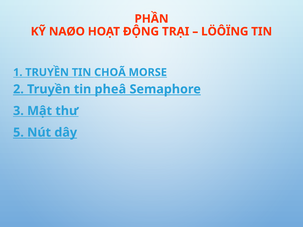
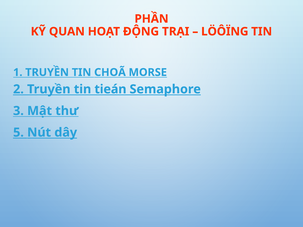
NAØO: NAØO -> QUAN (67, 32)
pheâ: pheâ -> tieán (110, 89)
